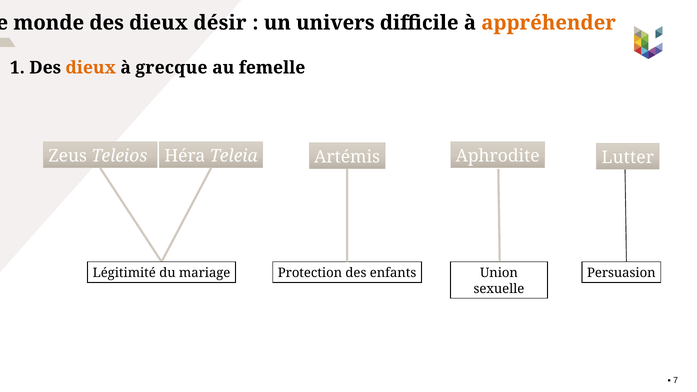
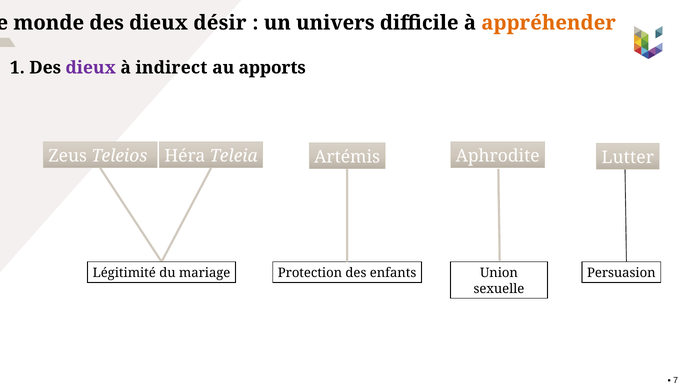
dieux colour: orange -> purple (91, 68)
grecque: grecque -> indirect (171, 68)
femelle: femelle -> apports (272, 68)
